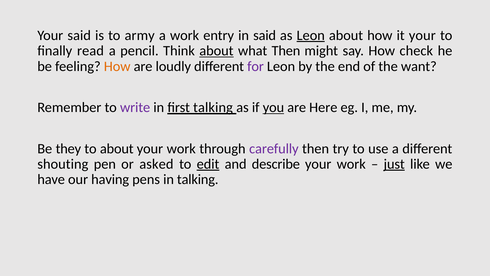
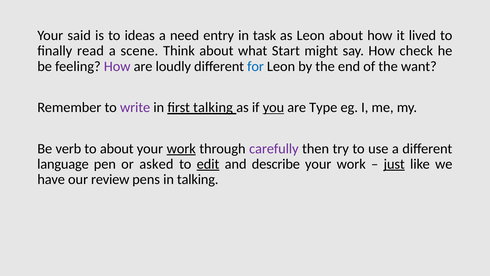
army: army -> ideas (140, 35)
a work: work -> need (185, 35)
in said: said -> task (265, 35)
Leon underline: present -> none (311, 35)
it your: your -> lived (422, 35)
pencil: pencil -> scene (139, 51)
about underline: present -> none (216, 51)
what Then: Then -> Start (286, 51)
How colour: orange -> purple (117, 66)
for colour: purple -> blue (256, 66)
Here: Here -> Type (323, 107)
they: they -> verb (68, 148)
work underline: none -> present (181, 148)
shouting: shouting -> language (63, 164)
having: having -> review (110, 179)
